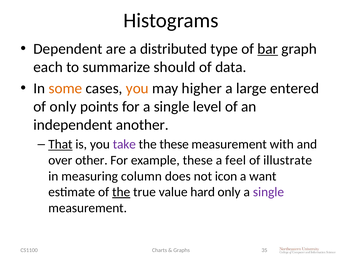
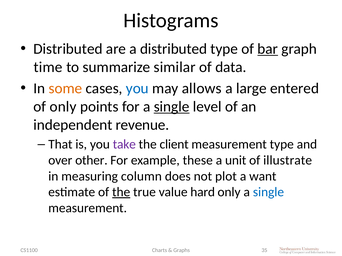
Dependent: Dependent -> Distributed (68, 49)
each: each -> time (48, 67)
should: should -> similar (175, 67)
you colour: orange -> blue (137, 89)
higher: higher -> allows (202, 89)
single underline: none -> present (172, 107)
another: another -> revenue (142, 125)
That underline: present -> none (60, 145)
the these: these -> client (174, 145)
measurement with: with -> type (282, 145)
feel: feel -> unit (236, 161)
icon: icon -> plot (226, 177)
single colour: purple -> blue (268, 192)
